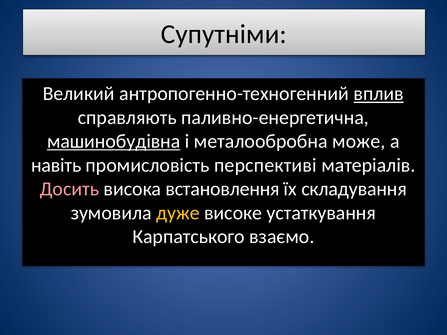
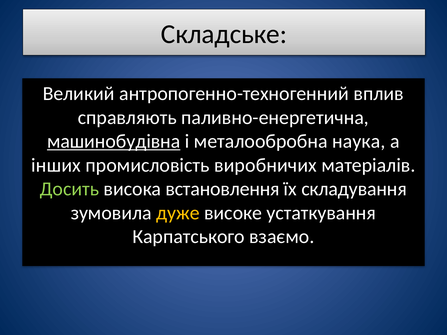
Супутніми: Супутніми -> Складське (224, 34)
вплив underline: present -> none (379, 94)
може: може -> наука (359, 141)
навіть: навіть -> інших (56, 165)
перспективі: перспективі -> виробничих (265, 165)
Досить colour: pink -> light green (69, 189)
